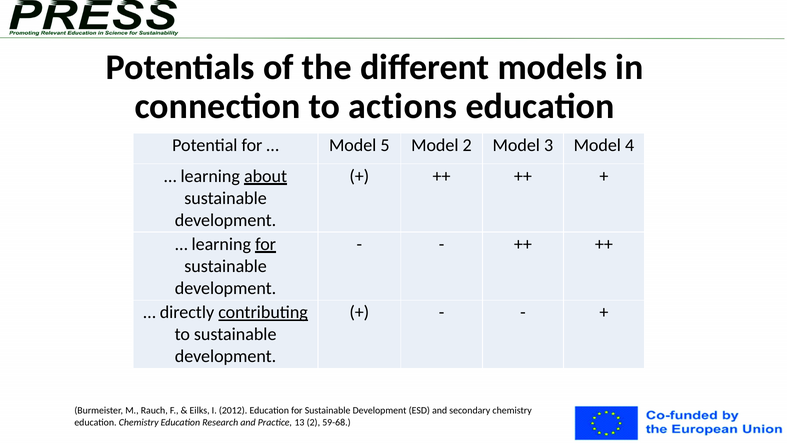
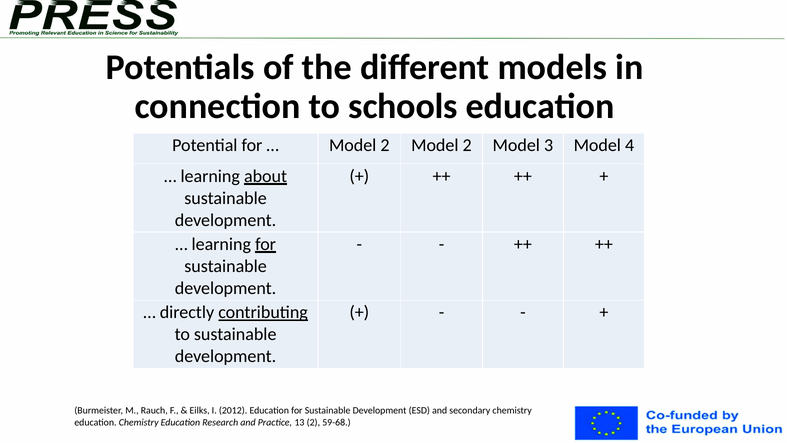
actions: actions -> schools (403, 106)
5: 5 -> 2 (385, 145)
